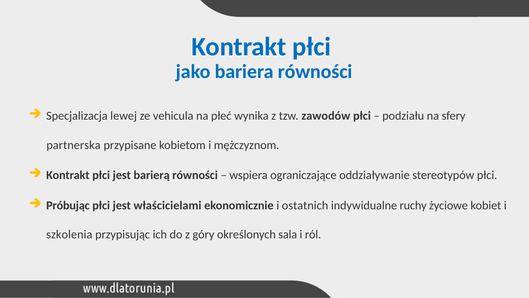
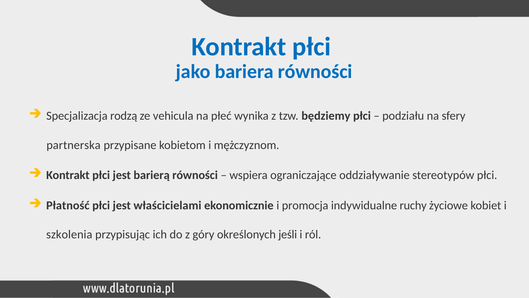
lewej: lewej -> rodzą (124, 116)
zawodów: zawodów -> będziemy (326, 116)
Próbując: Próbując -> Płatność (68, 205)
ostatnich: ostatnich -> promocja (305, 205)
sala: sala -> jeśli (288, 234)
